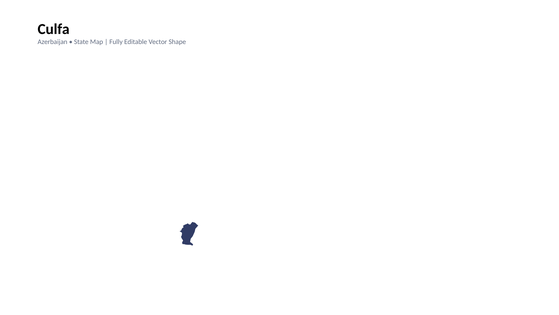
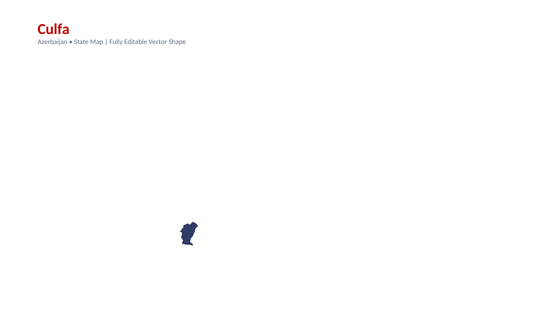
Culfa colour: black -> red (54, 29)
